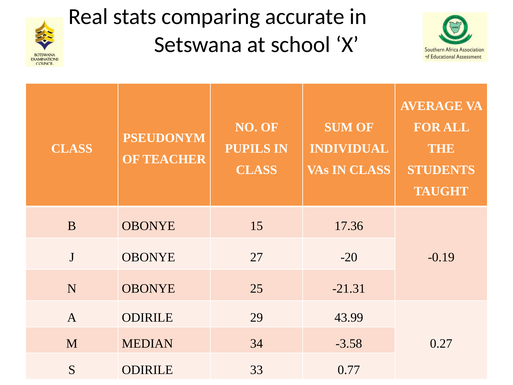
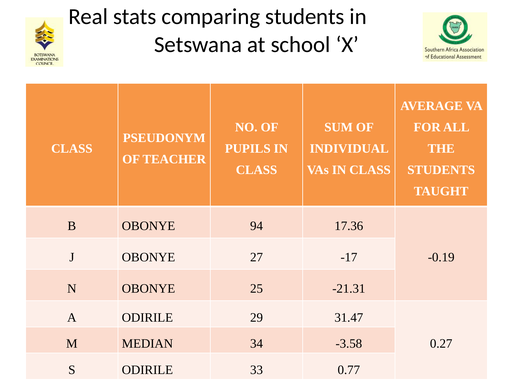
comparing accurate: accurate -> students (305, 17)
15: 15 -> 94 (257, 226)
-20: -20 -> -17 (349, 257)
43.99: 43.99 -> 31.47 (349, 317)
